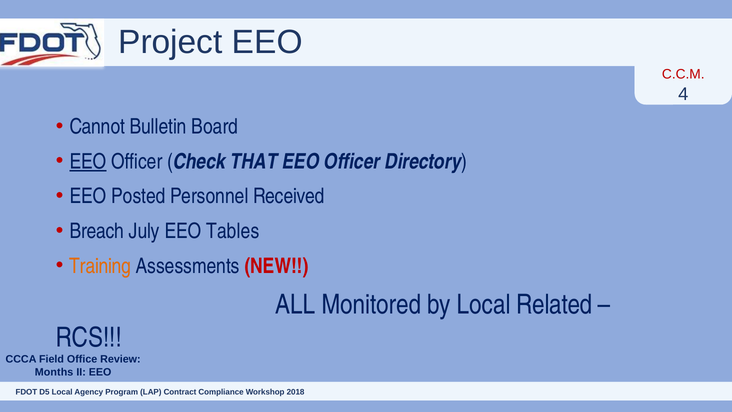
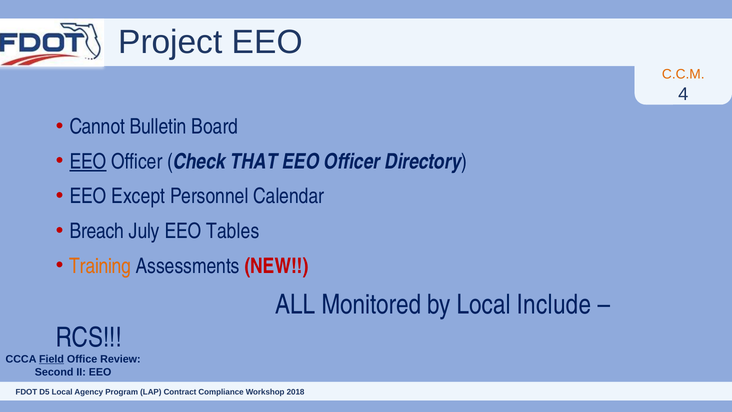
C.C.M colour: red -> orange (683, 74)
Posted: Posted -> Except (138, 196)
Received: Received -> Calendar (289, 196)
Related: Related -> Include (554, 305)
Field underline: none -> present (52, 359)
Months: Months -> Second (54, 372)
